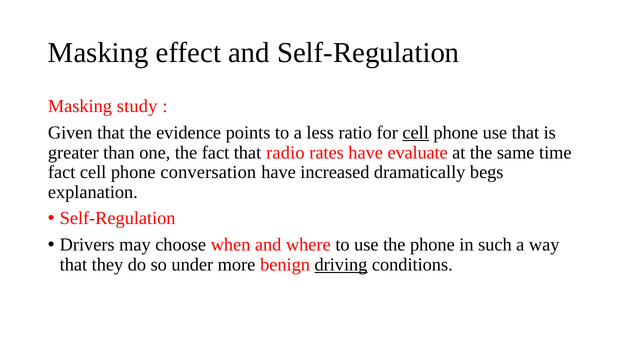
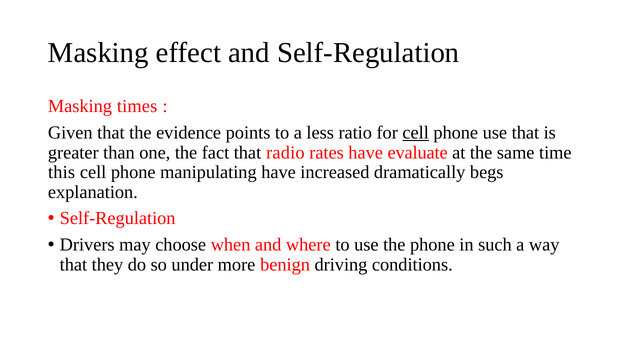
study: study -> times (137, 106)
fact: fact -> this (62, 172)
conversation: conversation -> manipulating (208, 172)
driving underline: present -> none (341, 264)
